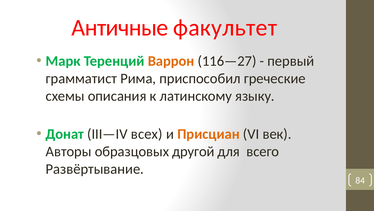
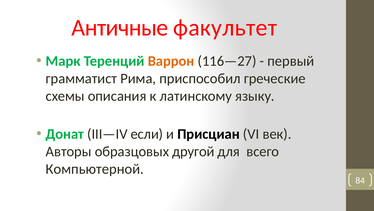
всех: всех -> если (147, 134)
Присциан colour: orange -> black (209, 134)
Развёртывание: Развёртывание -> Компьютерной (95, 169)
